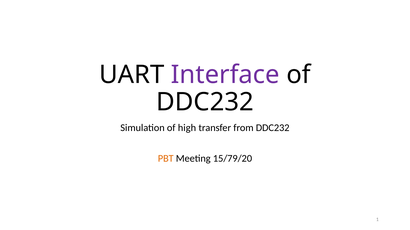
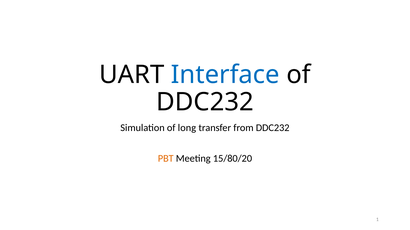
Interface colour: purple -> blue (225, 75)
high: high -> long (187, 128)
15/79/20: 15/79/20 -> 15/80/20 (232, 159)
